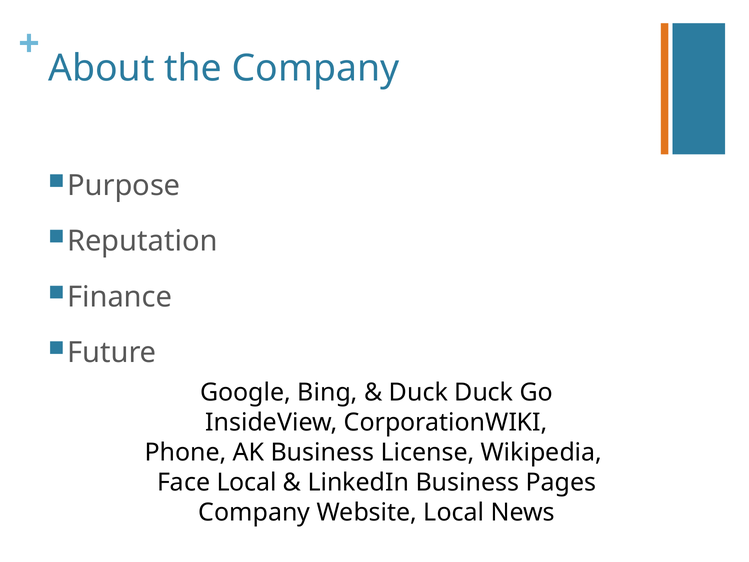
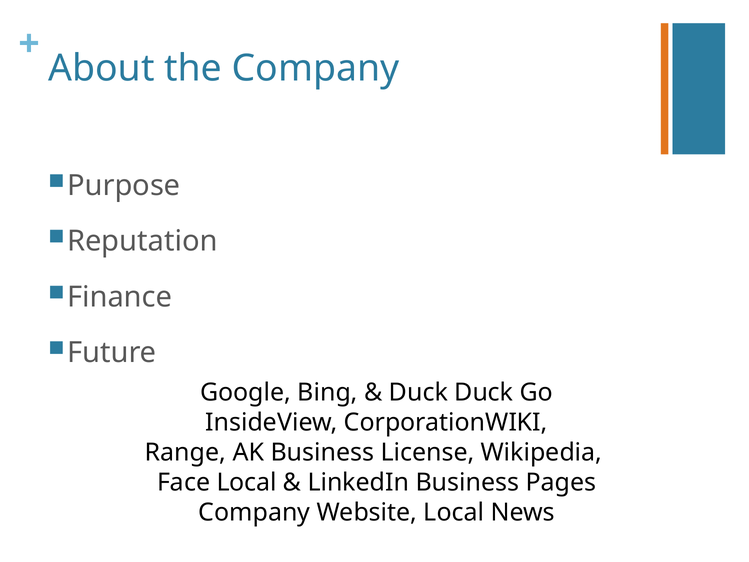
Phone: Phone -> Range (185, 452)
